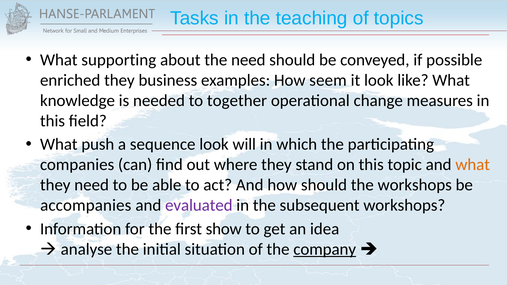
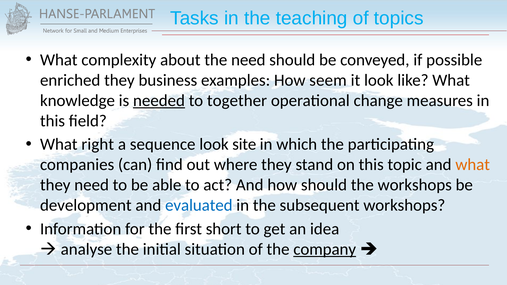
supporting: supporting -> complexity (119, 60)
needed underline: none -> present (159, 101)
push: push -> right (98, 145)
will: will -> site (244, 145)
accompanies: accompanies -> development (86, 205)
evaluated colour: purple -> blue (199, 205)
show: show -> short (224, 229)
